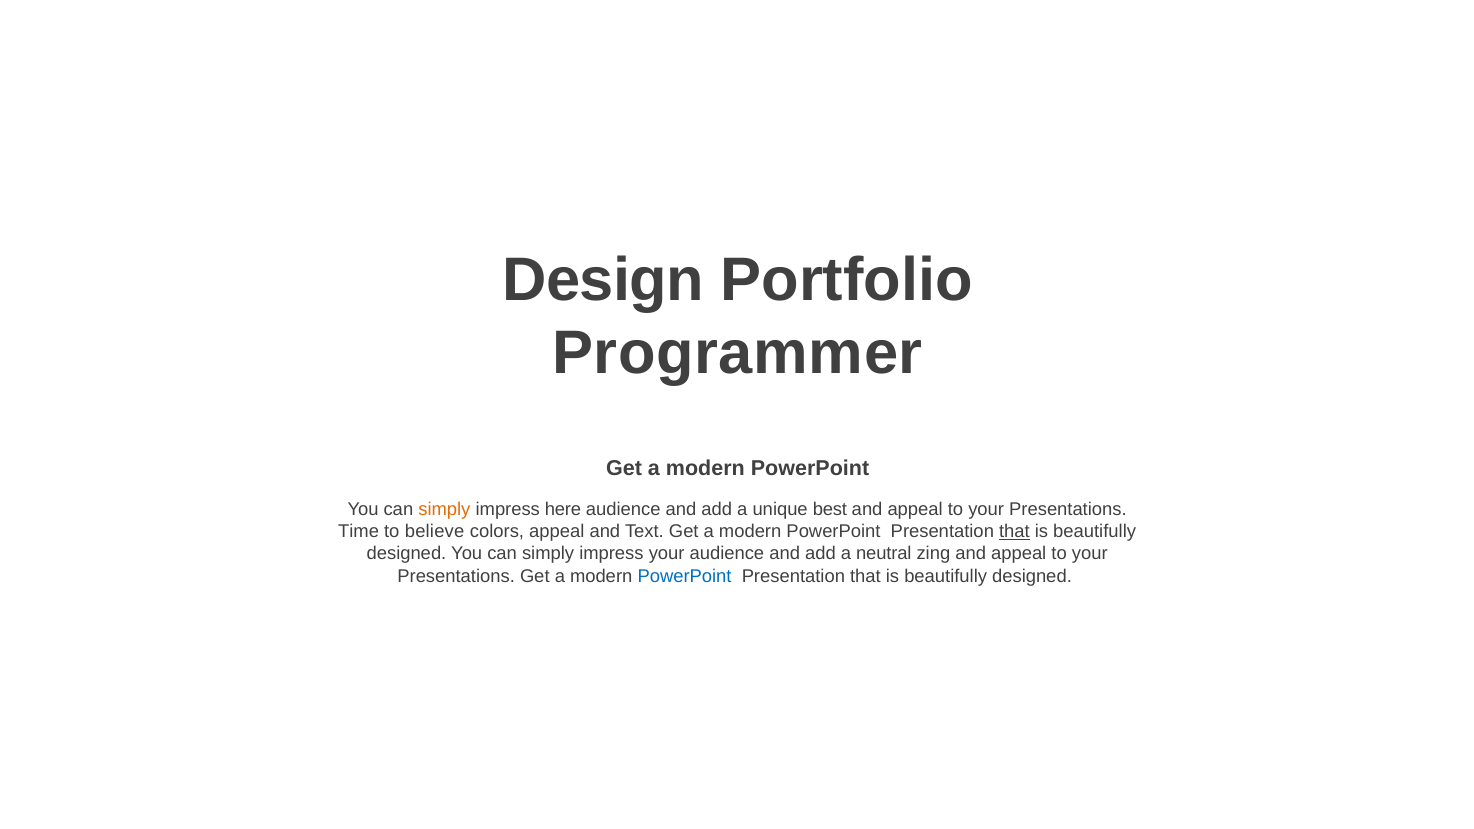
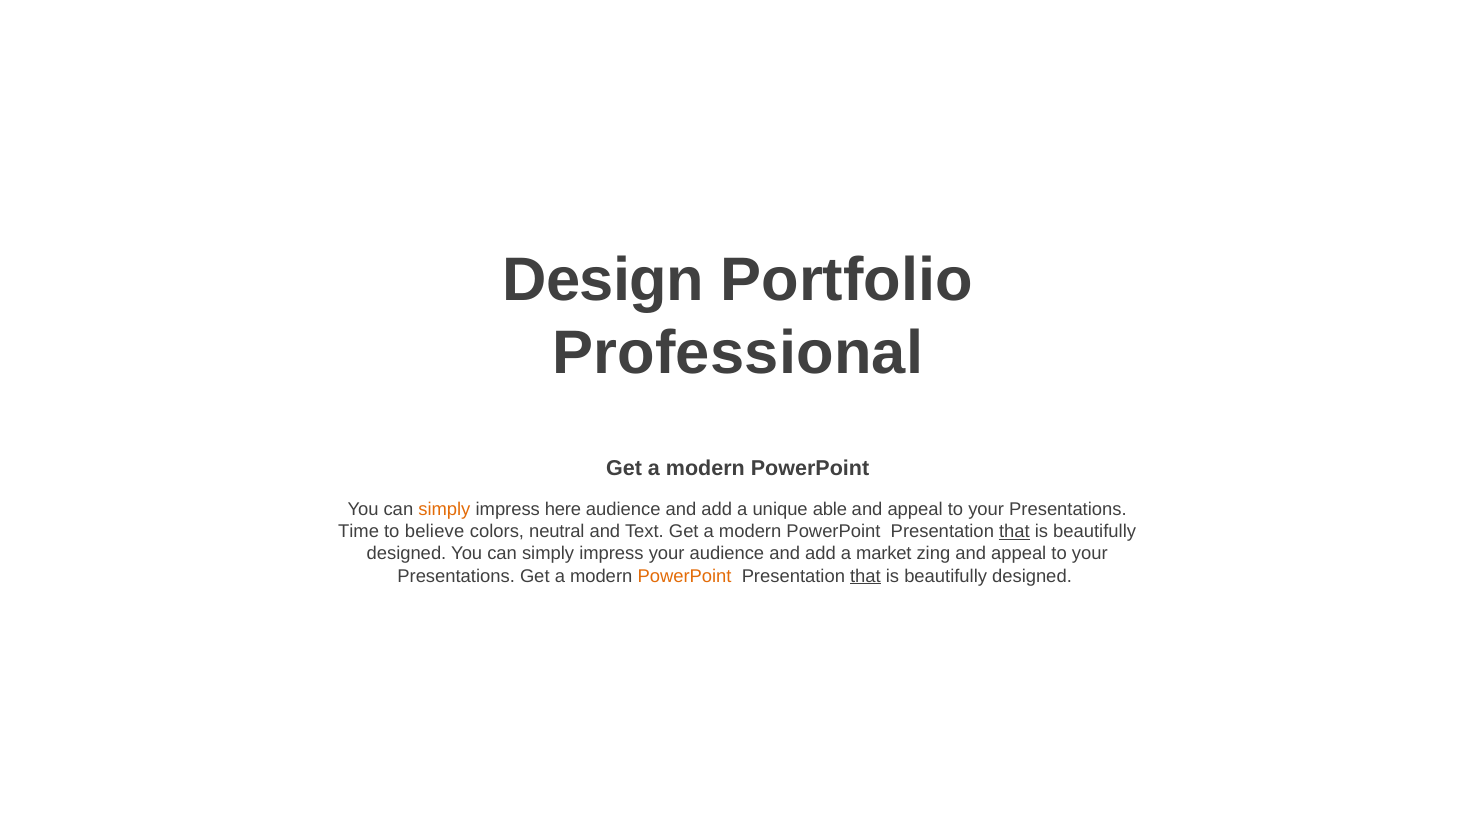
Programmer: Programmer -> Professional (738, 354)
best: best -> able (830, 510)
colors appeal: appeal -> neutral (557, 532)
neutral: neutral -> market (884, 554)
PowerPoint colour: blue -> orange (685, 576)
that underline: none -> present (865, 576)
